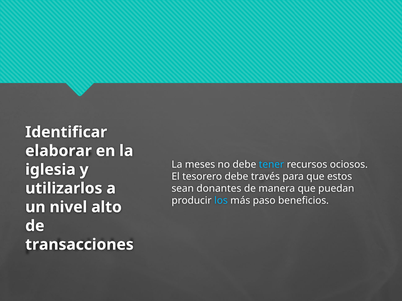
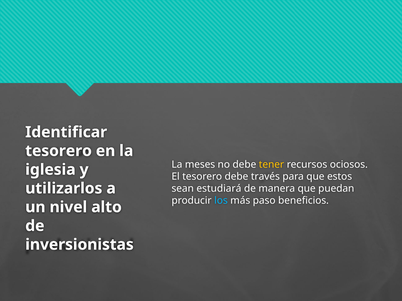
elaborar: elaborar -> tesorero (59, 151)
tener colour: light blue -> yellow (271, 165)
donantes: donantes -> estudiará (219, 189)
transacciones: transacciones -> inversionistas (79, 245)
